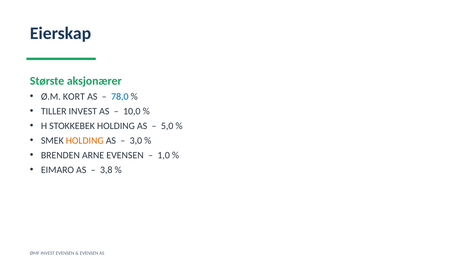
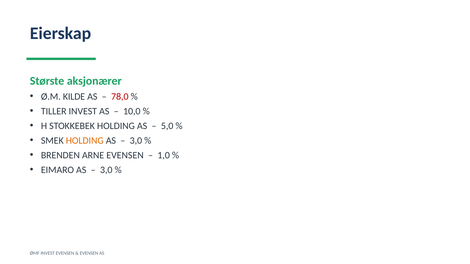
KORT: KORT -> KILDE (74, 97)
78,0 colour: blue -> red (120, 97)
3,8: 3,8 -> 3,0 (106, 170)
